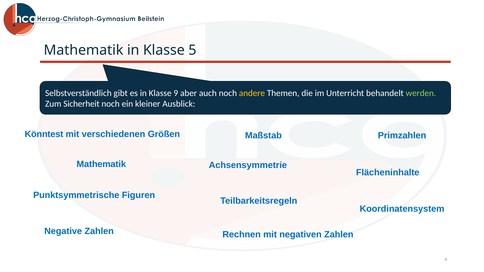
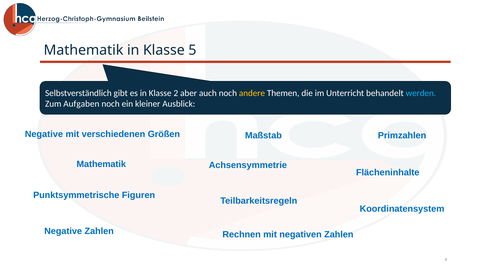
9: 9 -> 2 (176, 93)
werden colour: light green -> light blue (421, 93)
Sicherheit: Sicherheit -> Aufgaben (81, 104)
Könntest: Könntest -> Negative (44, 134)
